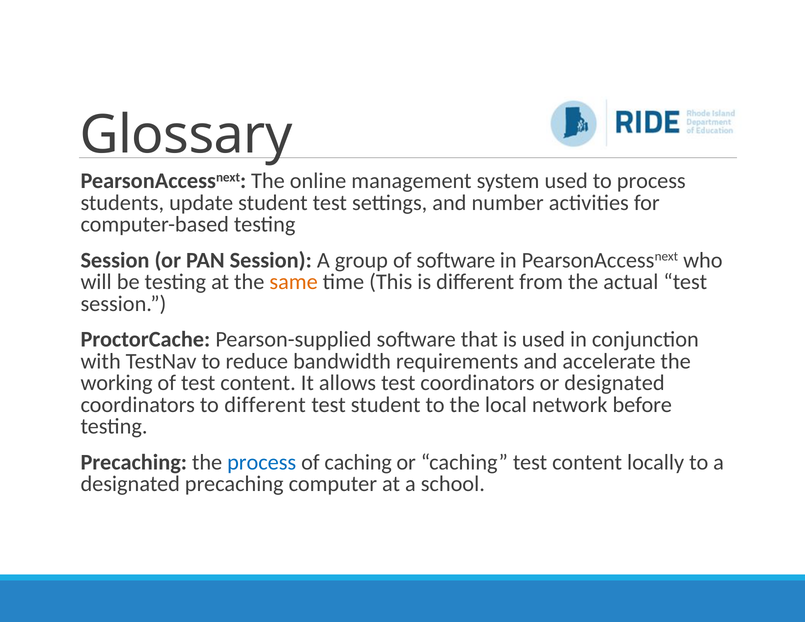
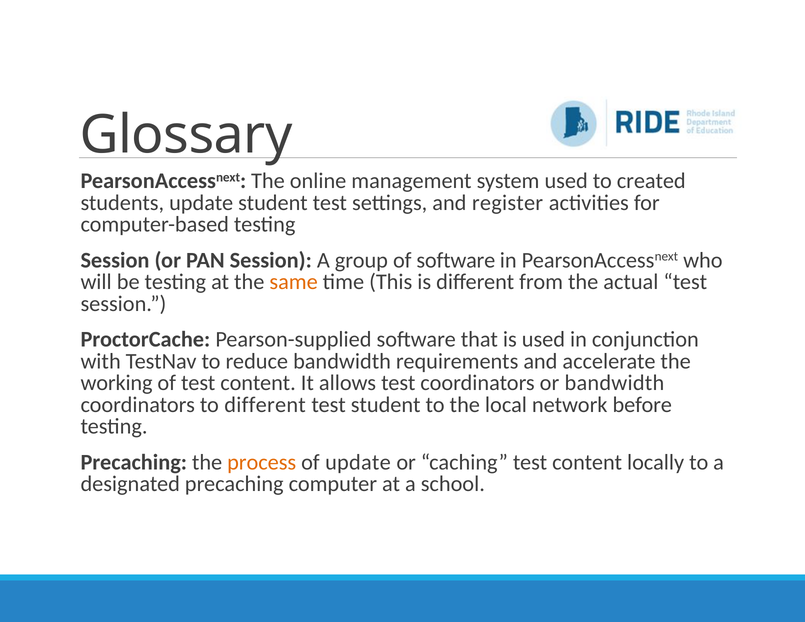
to process: process -> created (651, 181)
number: number -> register (508, 203)
or designated: designated -> bandwidth (614, 383)
process colour: blue -> orange (262, 462)
of caching: caching -> update (358, 462)
